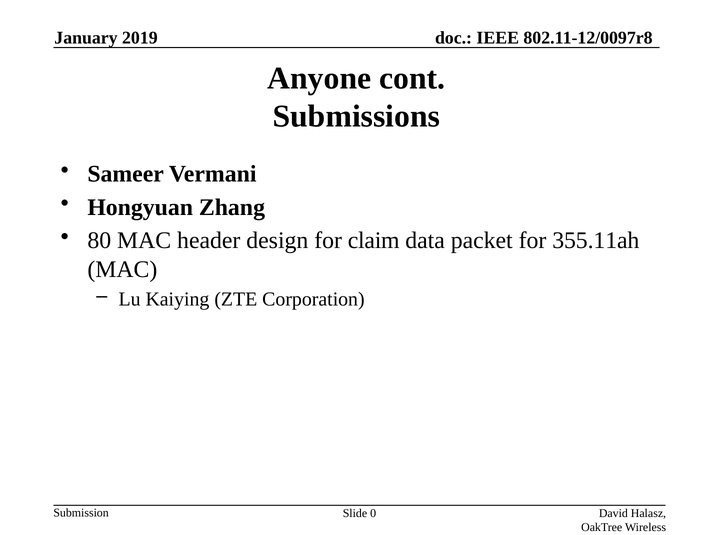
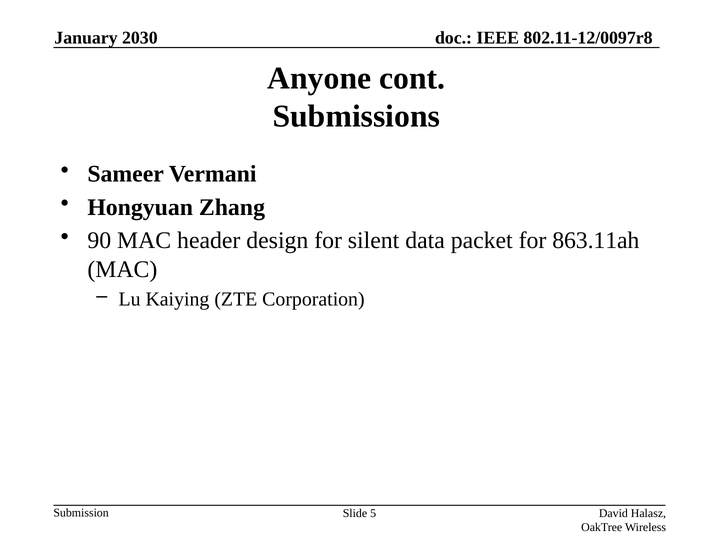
2019: 2019 -> 2030 (140, 38)
80: 80 -> 90 (99, 241)
claim: claim -> silent (374, 241)
355.11ah: 355.11ah -> 863.11ah (596, 241)
0: 0 -> 5 (373, 513)
